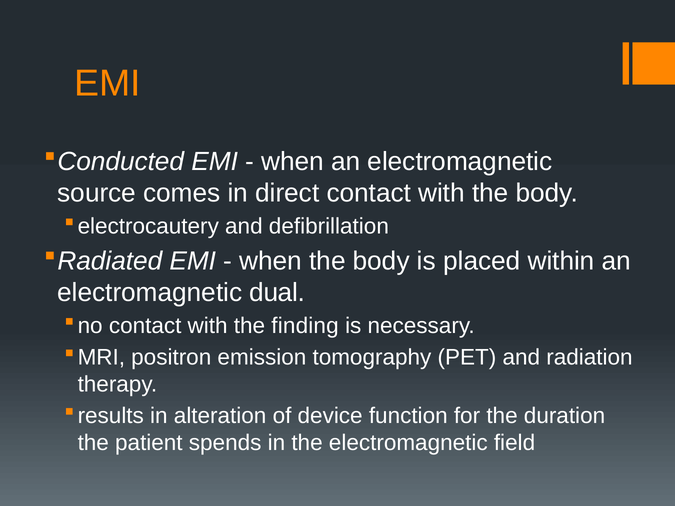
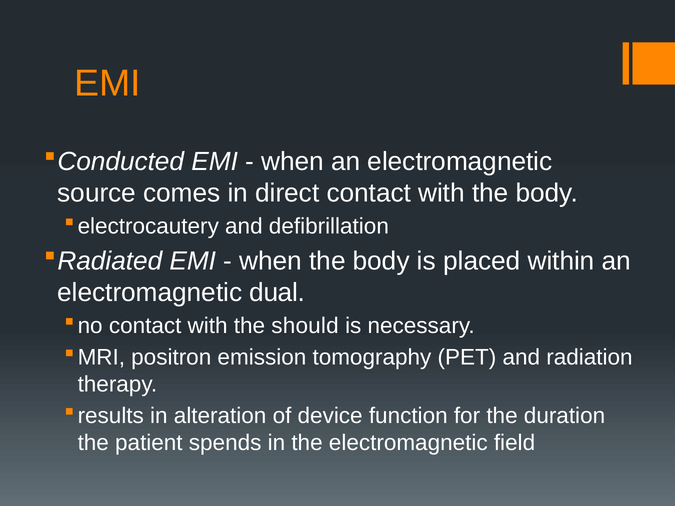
finding: finding -> should (305, 326)
